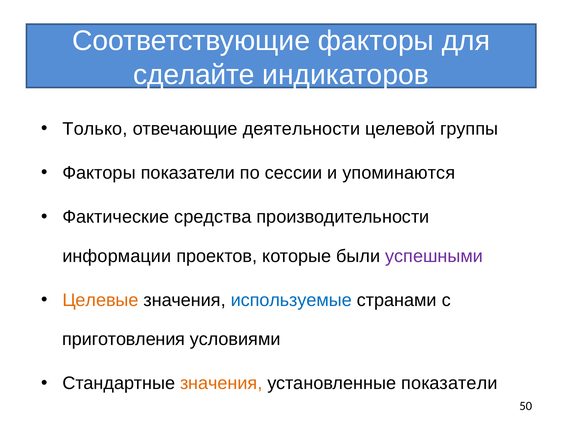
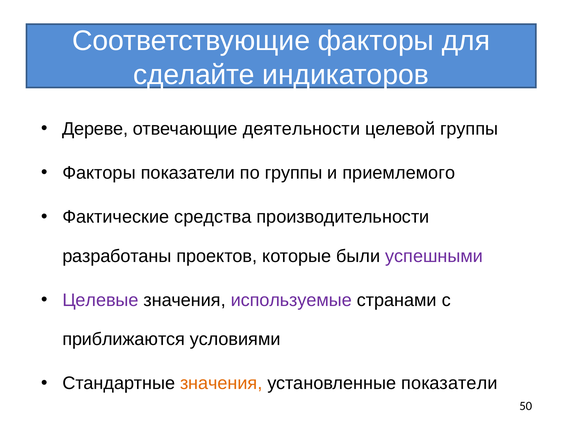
Только: Только -> Дереве (95, 129)
по сессии: сессии -> группы (294, 173)
упоминаются: упоминаются -> приемлемого (399, 173)
информации: информации -> разработаны (117, 256)
Целевые colour: orange -> purple (100, 300)
используемые colour: blue -> purple (291, 300)
приготовления: приготовления -> приближаются (124, 339)
